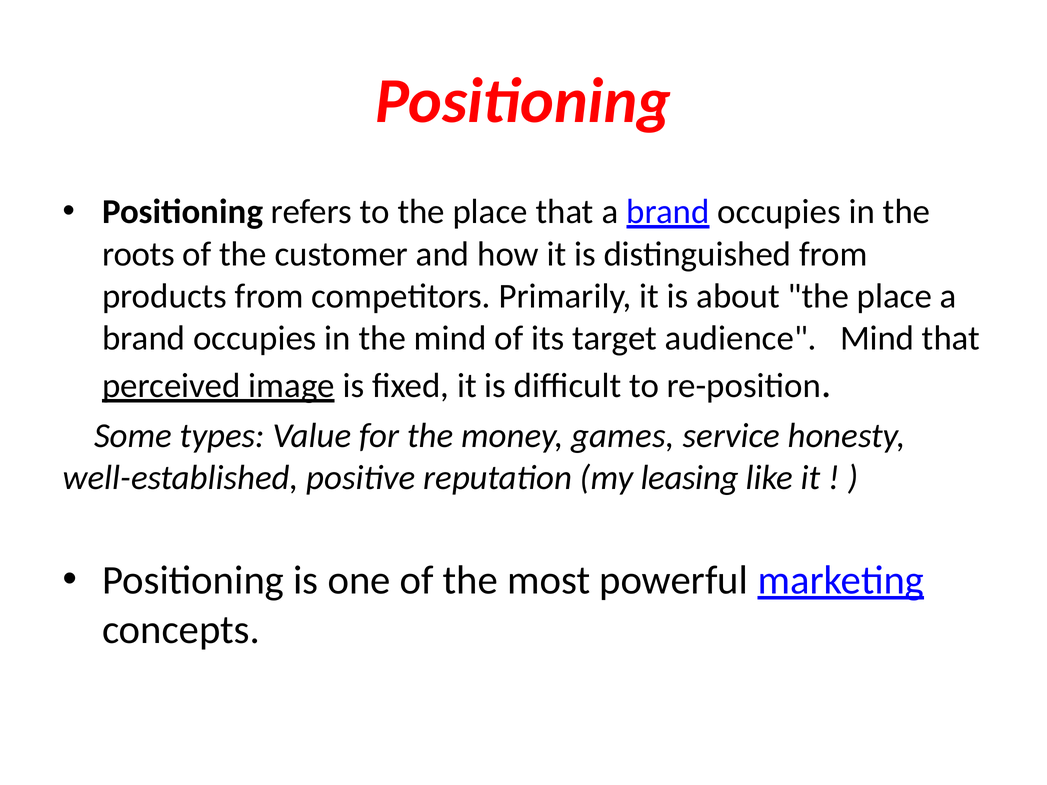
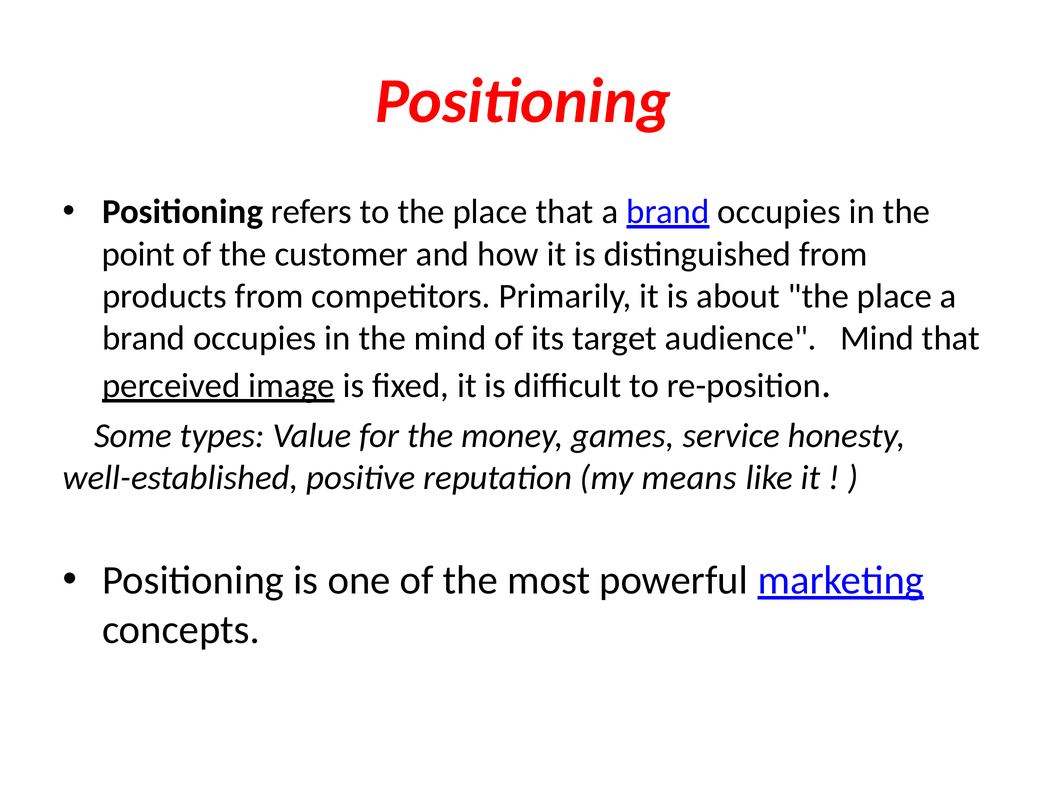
roots: roots -> point (138, 254)
leasing: leasing -> means (689, 478)
